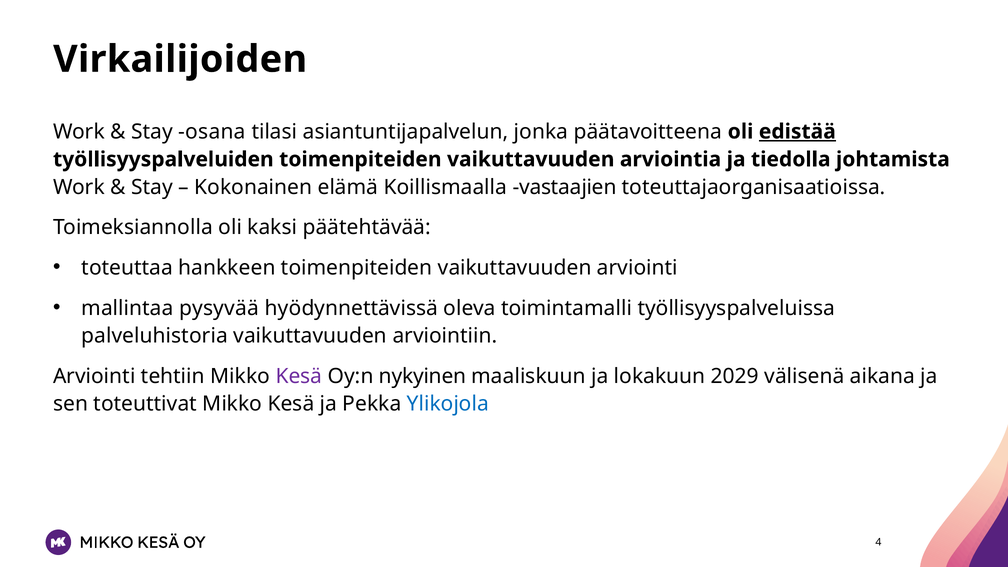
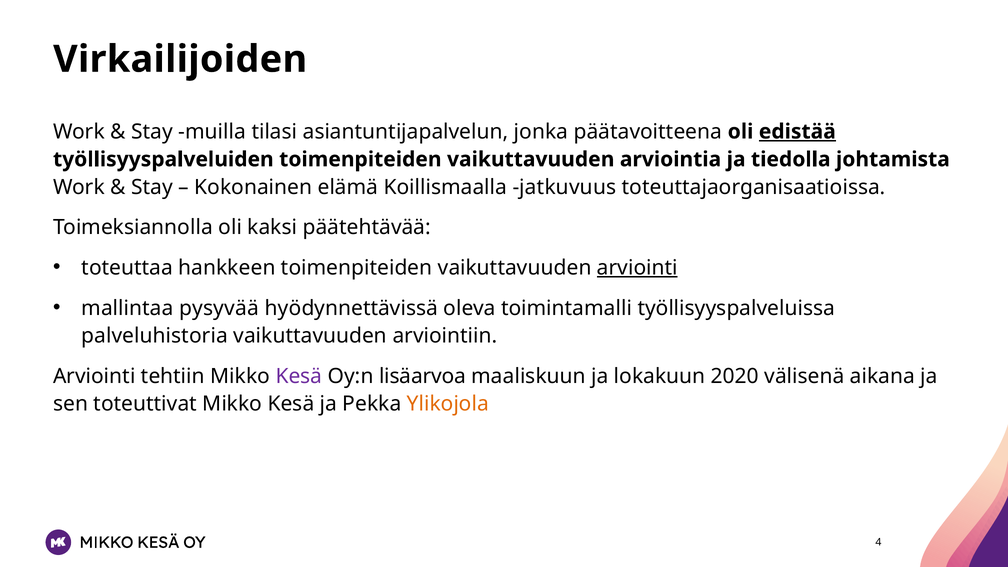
osana: osana -> muilla (212, 132)
vastaajien: vastaajien -> jatkuvuus (564, 187)
arviointi underline: none -> present (637, 268)
nykyinen: nykyinen -> lisäarvoa (423, 376)
2029: 2029 -> 2020 (735, 376)
Ylikojola colour: blue -> orange (448, 404)
